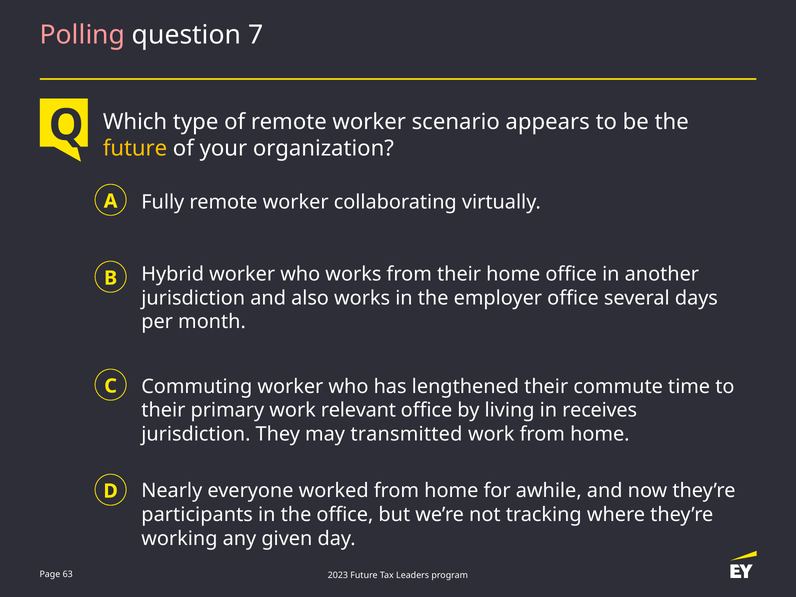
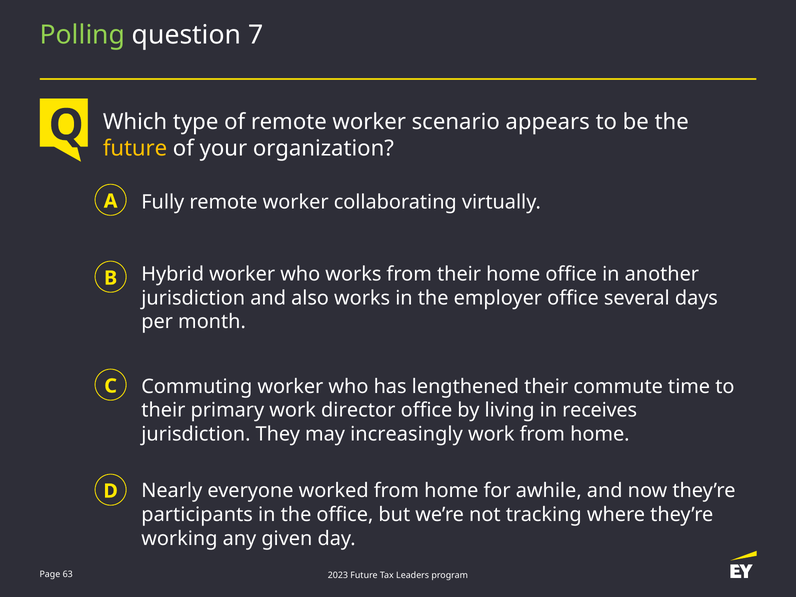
Polling colour: pink -> light green (82, 35)
relevant: relevant -> director (358, 410)
transmitted: transmitted -> increasingly (406, 434)
